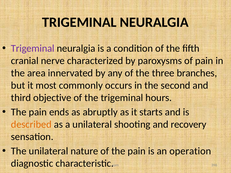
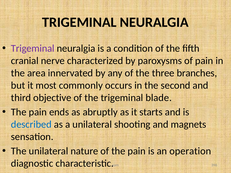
hours: hours -> blade (159, 98)
described colour: orange -> blue (31, 125)
recovery: recovery -> magnets (189, 125)
